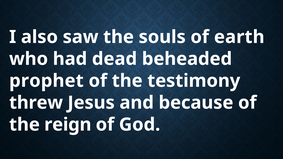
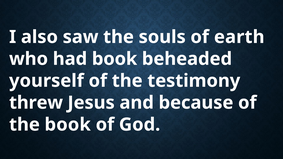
had dead: dead -> book (115, 59)
prophet: prophet -> yourself (46, 81)
the reign: reign -> book (68, 125)
